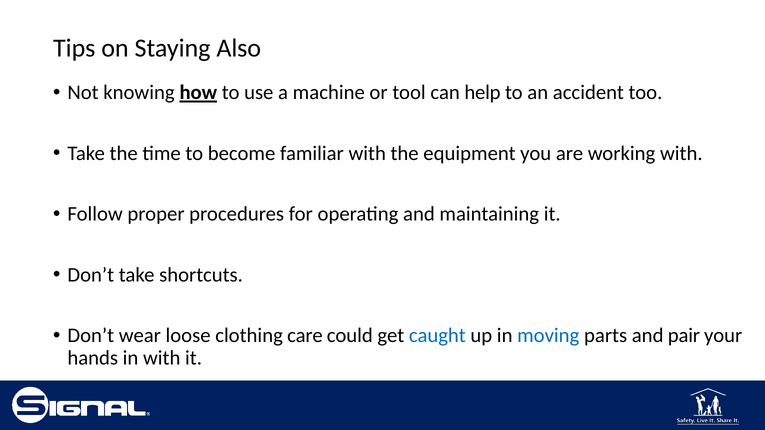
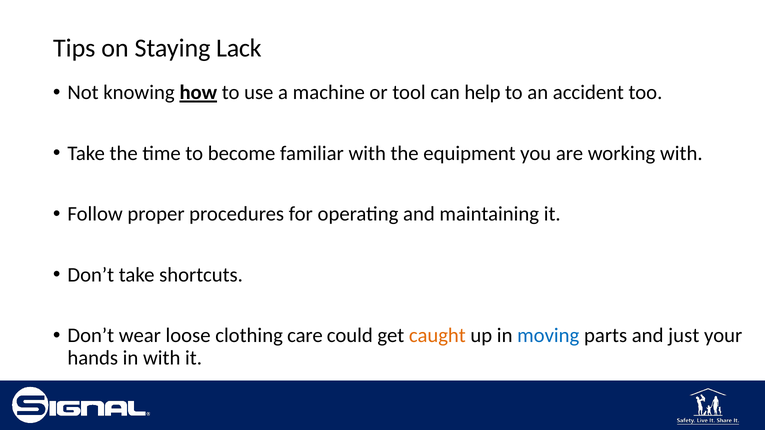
Also: Also -> Lack (239, 48)
caught colour: blue -> orange (437, 336)
pair: pair -> just (684, 336)
